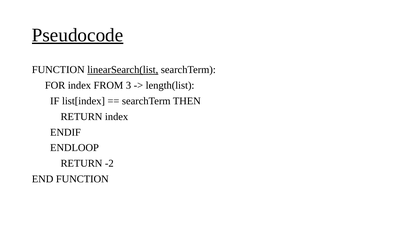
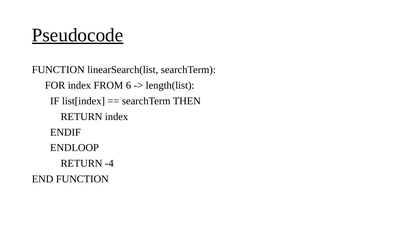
linearSearch(list underline: present -> none (123, 70)
3: 3 -> 6 (129, 85)
-2: -2 -> -4 (109, 164)
